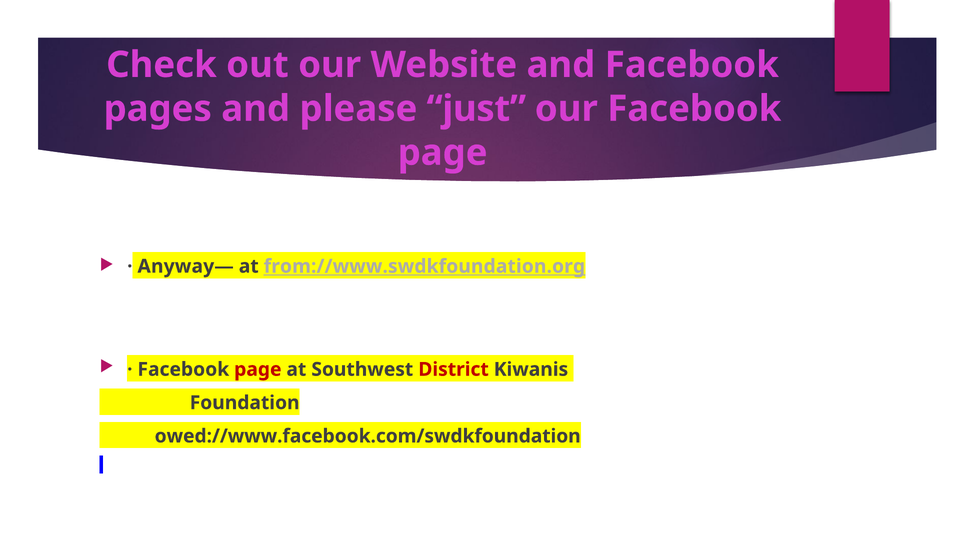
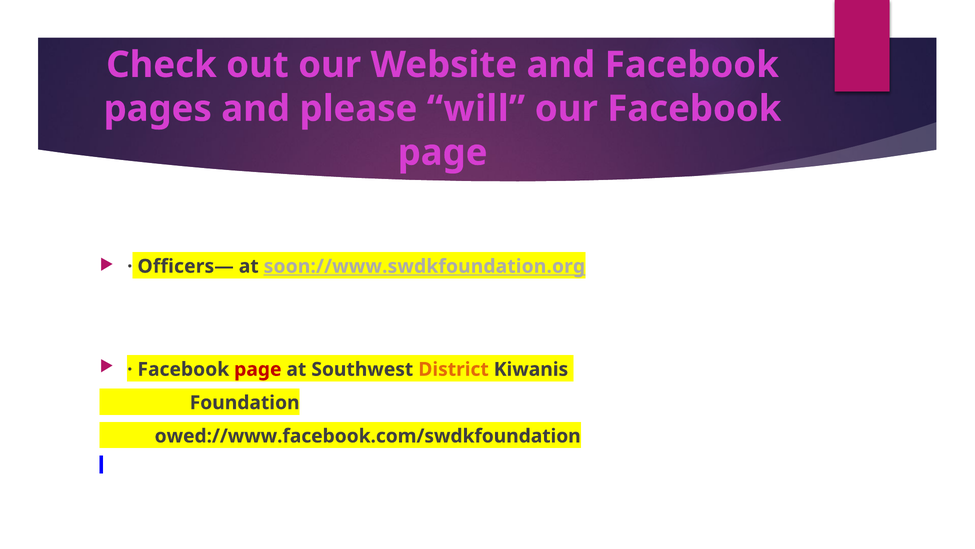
just: just -> will (476, 109)
Anyway—: Anyway— -> Officers— (186, 266)
from://www.swdkfoundation.org: from://www.swdkfoundation.org -> soon://www.swdkfoundation.org (424, 266)
District colour: red -> orange (454, 369)
